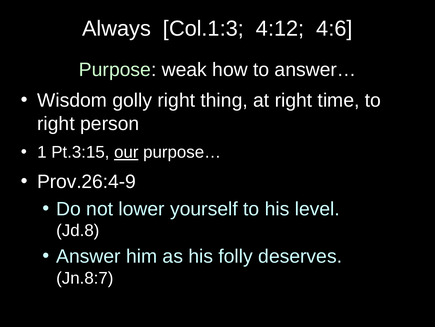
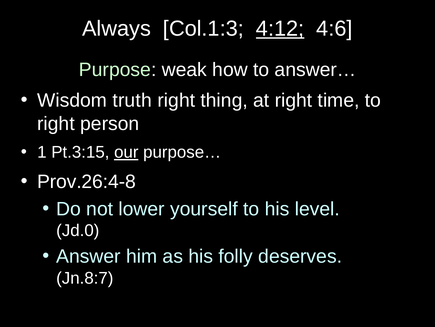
4:12 underline: none -> present (280, 29)
golly: golly -> truth (132, 100)
Prov.26:4-9: Prov.26:4-9 -> Prov.26:4-8 (87, 181)
Jd.8: Jd.8 -> Jd.0 (78, 230)
